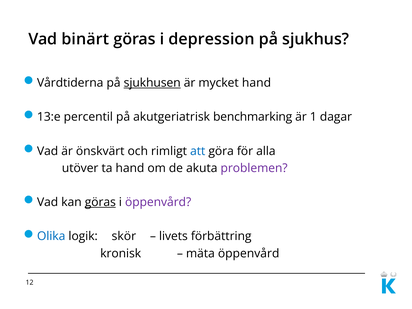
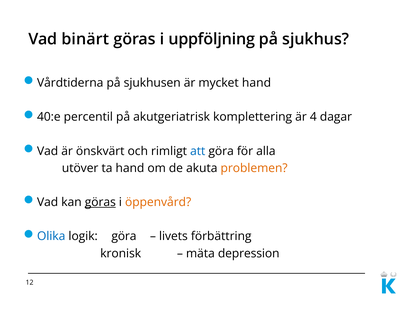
depression: depression -> uppföljning (212, 39)
sjukhusen underline: present -> none (152, 83)
13:e: 13:e -> 40:e (49, 117)
benchmarking: benchmarking -> komplettering (253, 117)
1: 1 -> 4 (313, 117)
problemen colour: purple -> orange (254, 168)
öppenvård colour: purple -> orange (158, 202)
logik skör: skör -> göra (124, 236)
mäta öppenvård: öppenvård -> depression (249, 253)
